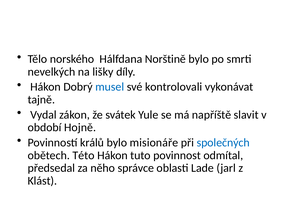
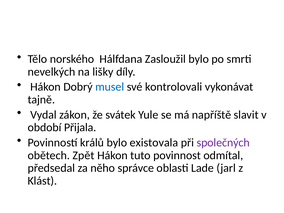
Norštině: Norštině -> Zasloužil (165, 59)
Hojně: Hojně -> Přijala (80, 127)
misionáře: misionáře -> existovala (154, 143)
společných colour: blue -> purple (223, 143)
Této: Této -> Zpět (83, 155)
